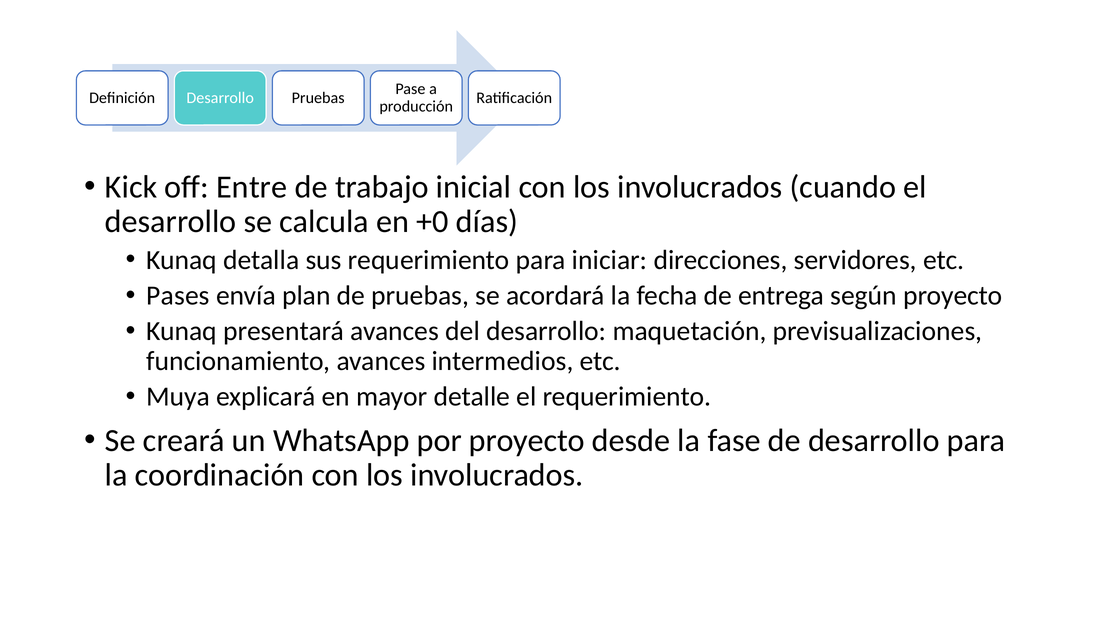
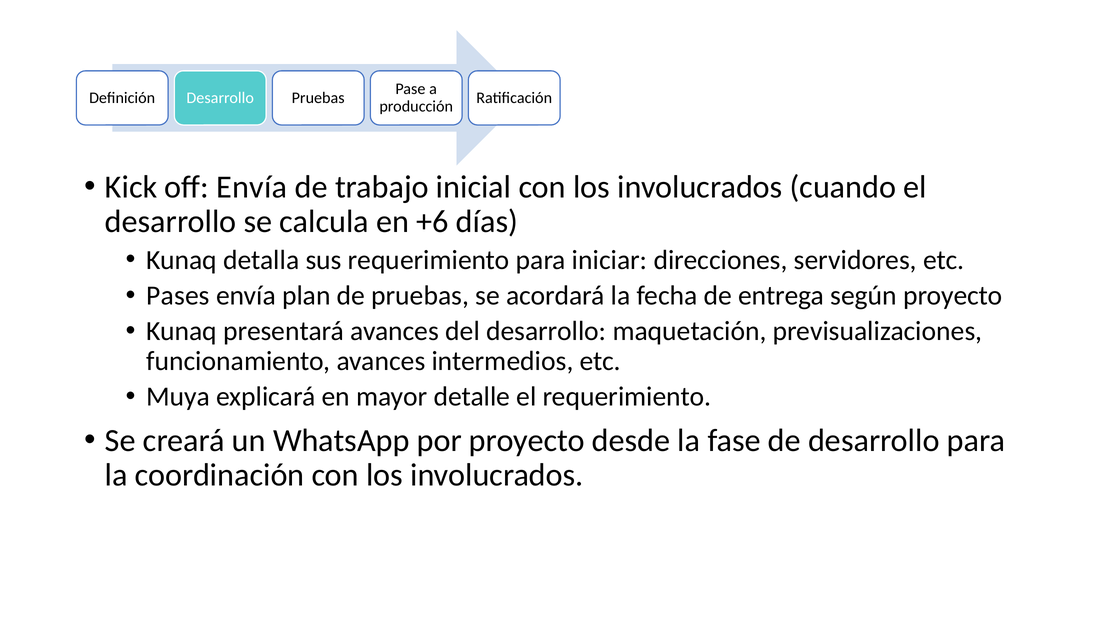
off Entre: Entre -> Envía (252, 187)
+0: +0 -> +6 (433, 222)
